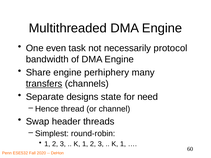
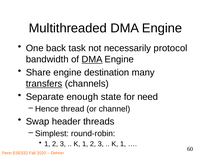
even: even -> back (56, 48)
DMA underline: none -> present (92, 59)
perhiphery: perhiphery -> destination (107, 73)
designs: designs -> enough (82, 97)
